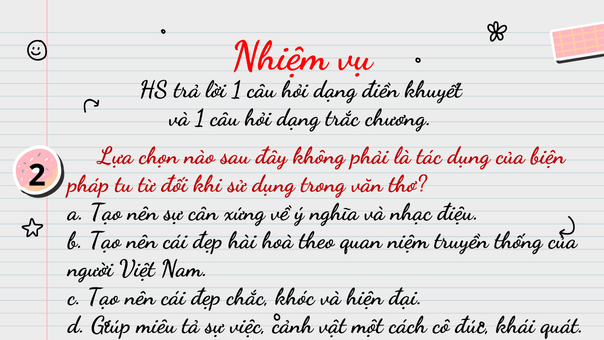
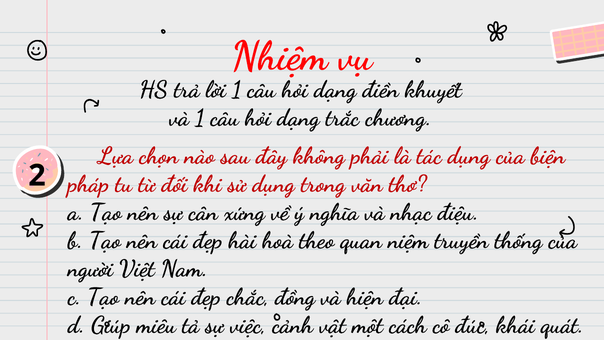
khóc: khóc -> đồng (295, 296)
